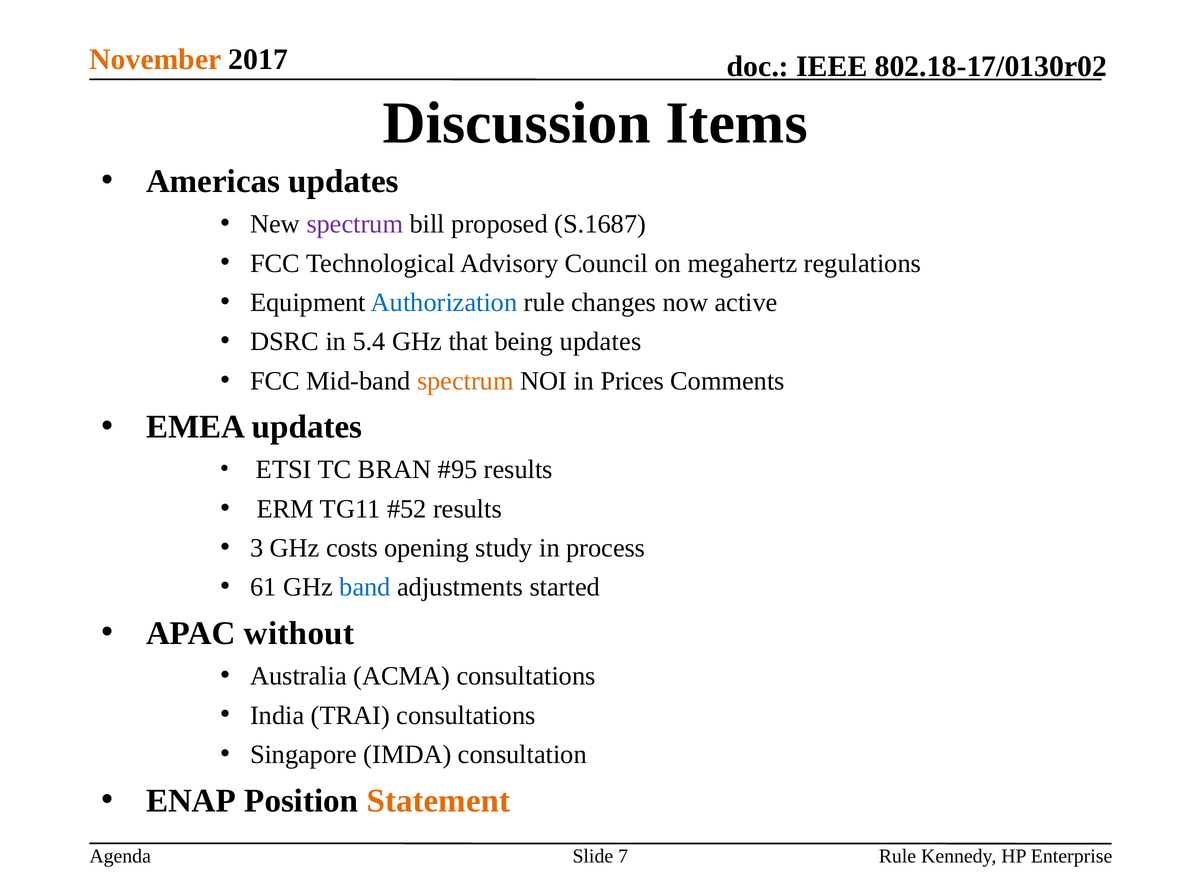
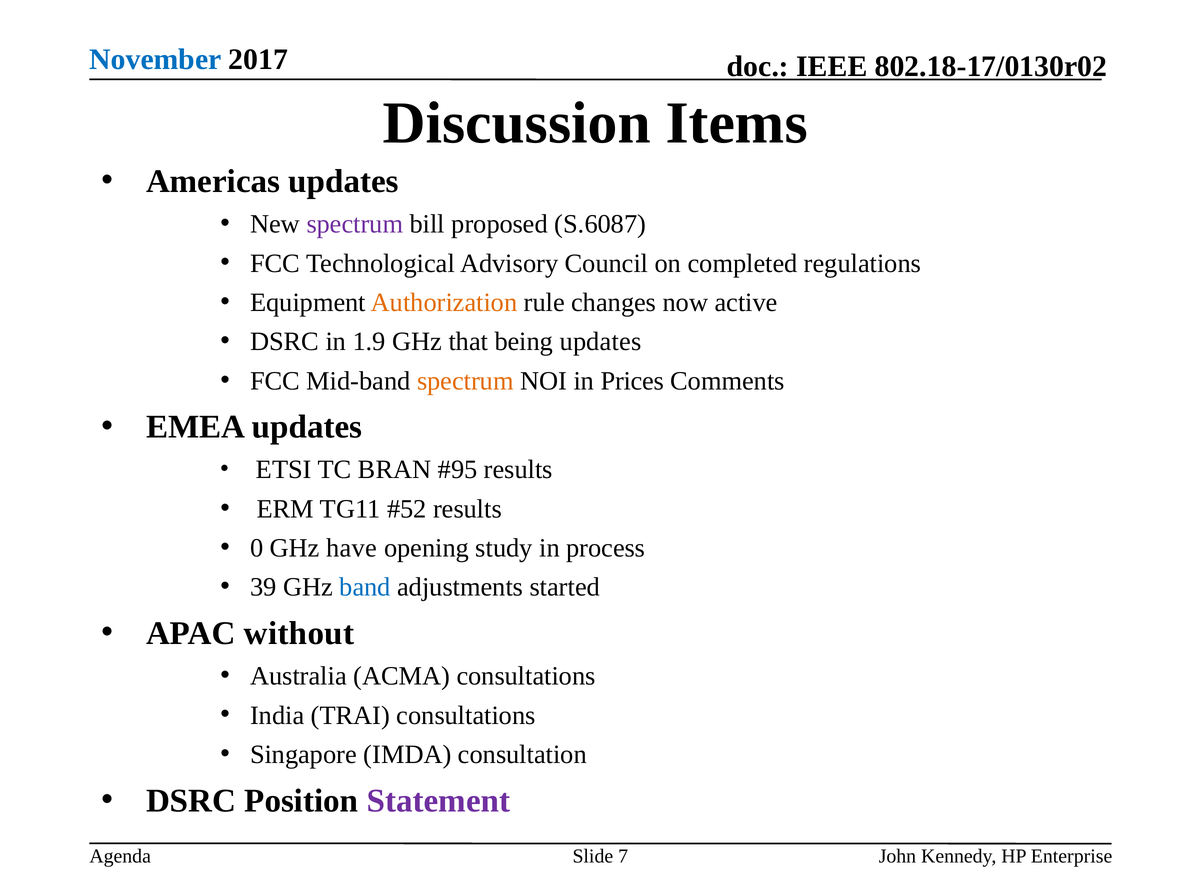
November colour: orange -> blue (155, 59)
S.1687: S.1687 -> S.6087 (600, 224)
megahertz: megahertz -> completed (743, 263)
Authorization colour: blue -> orange (444, 303)
5.4: 5.4 -> 1.9 (369, 342)
3: 3 -> 0 (257, 548)
costs: costs -> have (352, 548)
61: 61 -> 39 (263, 587)
ENAP: ENAP -> DSRC (191, 801)
Statement colour: orange -> purple (438, 801)
7 Rule: Rule -> John (897, 857)
